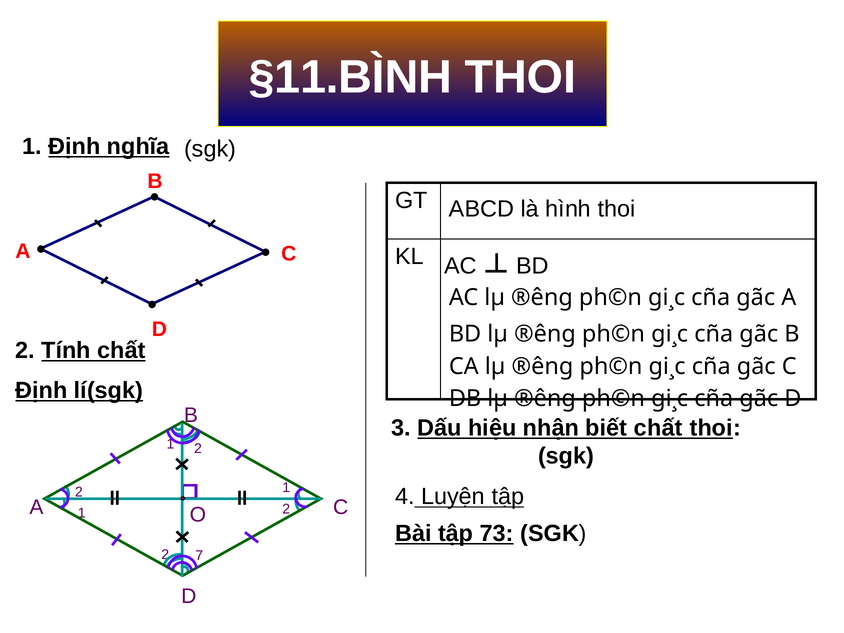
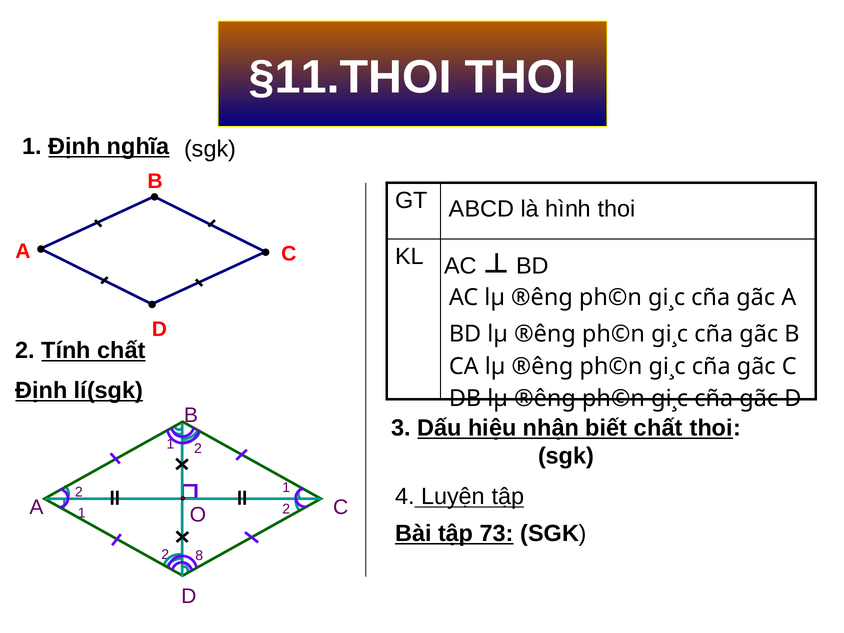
§11.BÌNH: §11.BÌNH -> §11.THOI (350, 77)
7: 7 -> 8 (199, 556)
